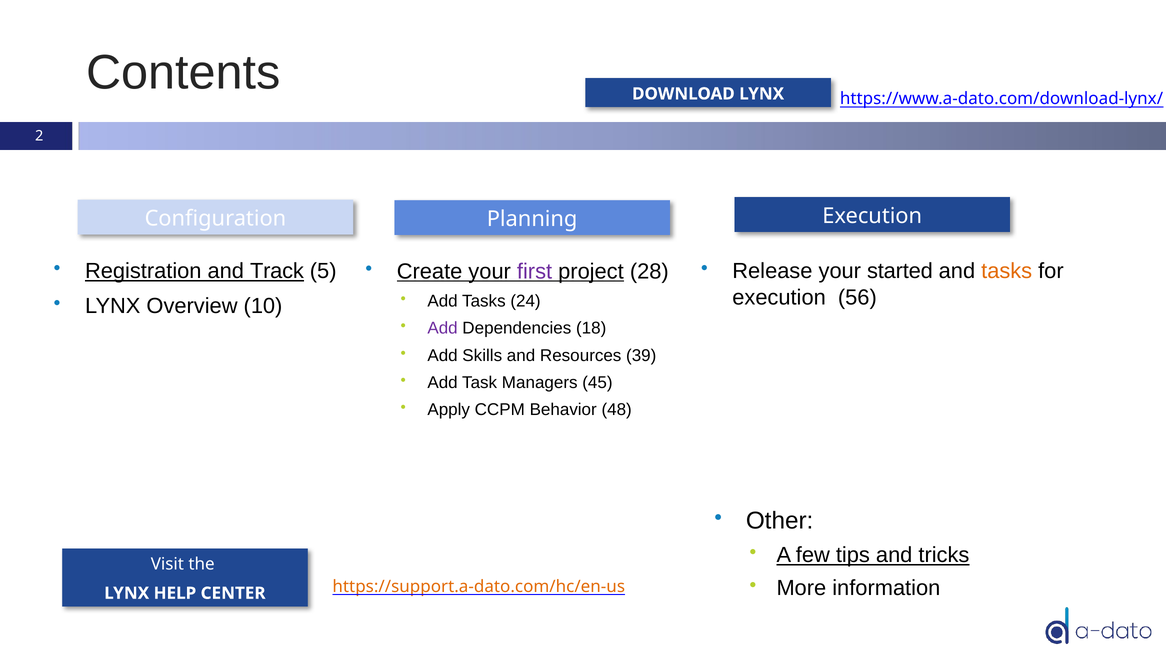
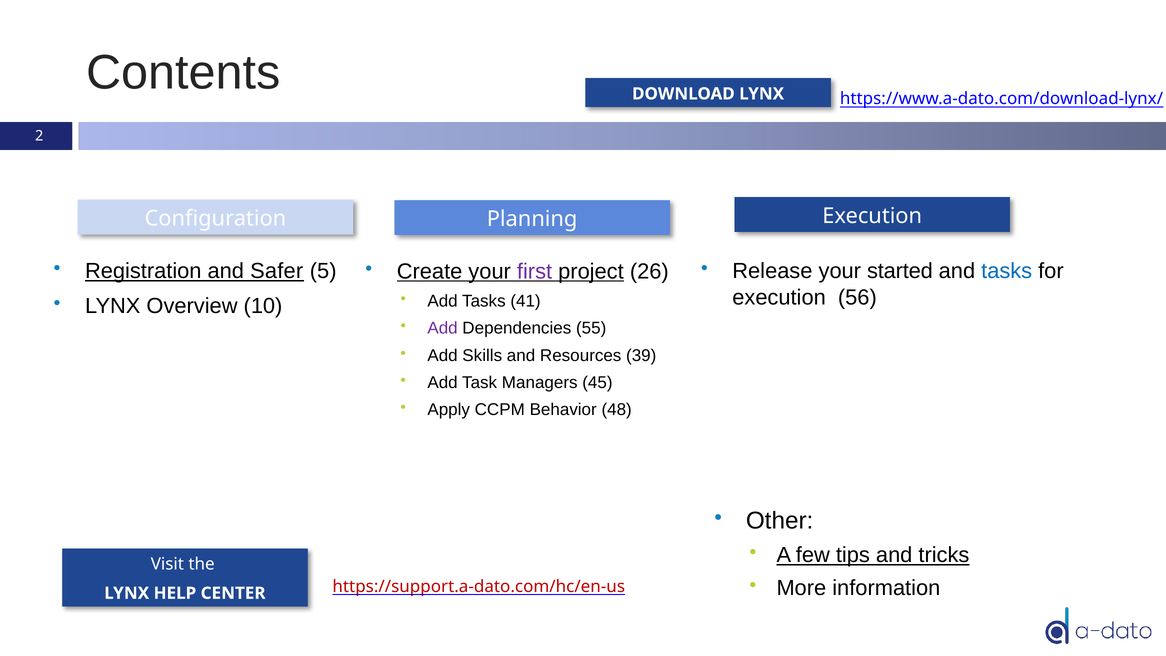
Track: Track -> Safer (277, 271)
tasks colour: orange -> blue (1007, 271)
28: 28 -> 26 (649, 271)
24: 24 -> 41 (526, 301)
18: 18 -> 55 (591, 328)
https://support.a-dato.com/hc/en-us colour: orange -> red (479, 586)
